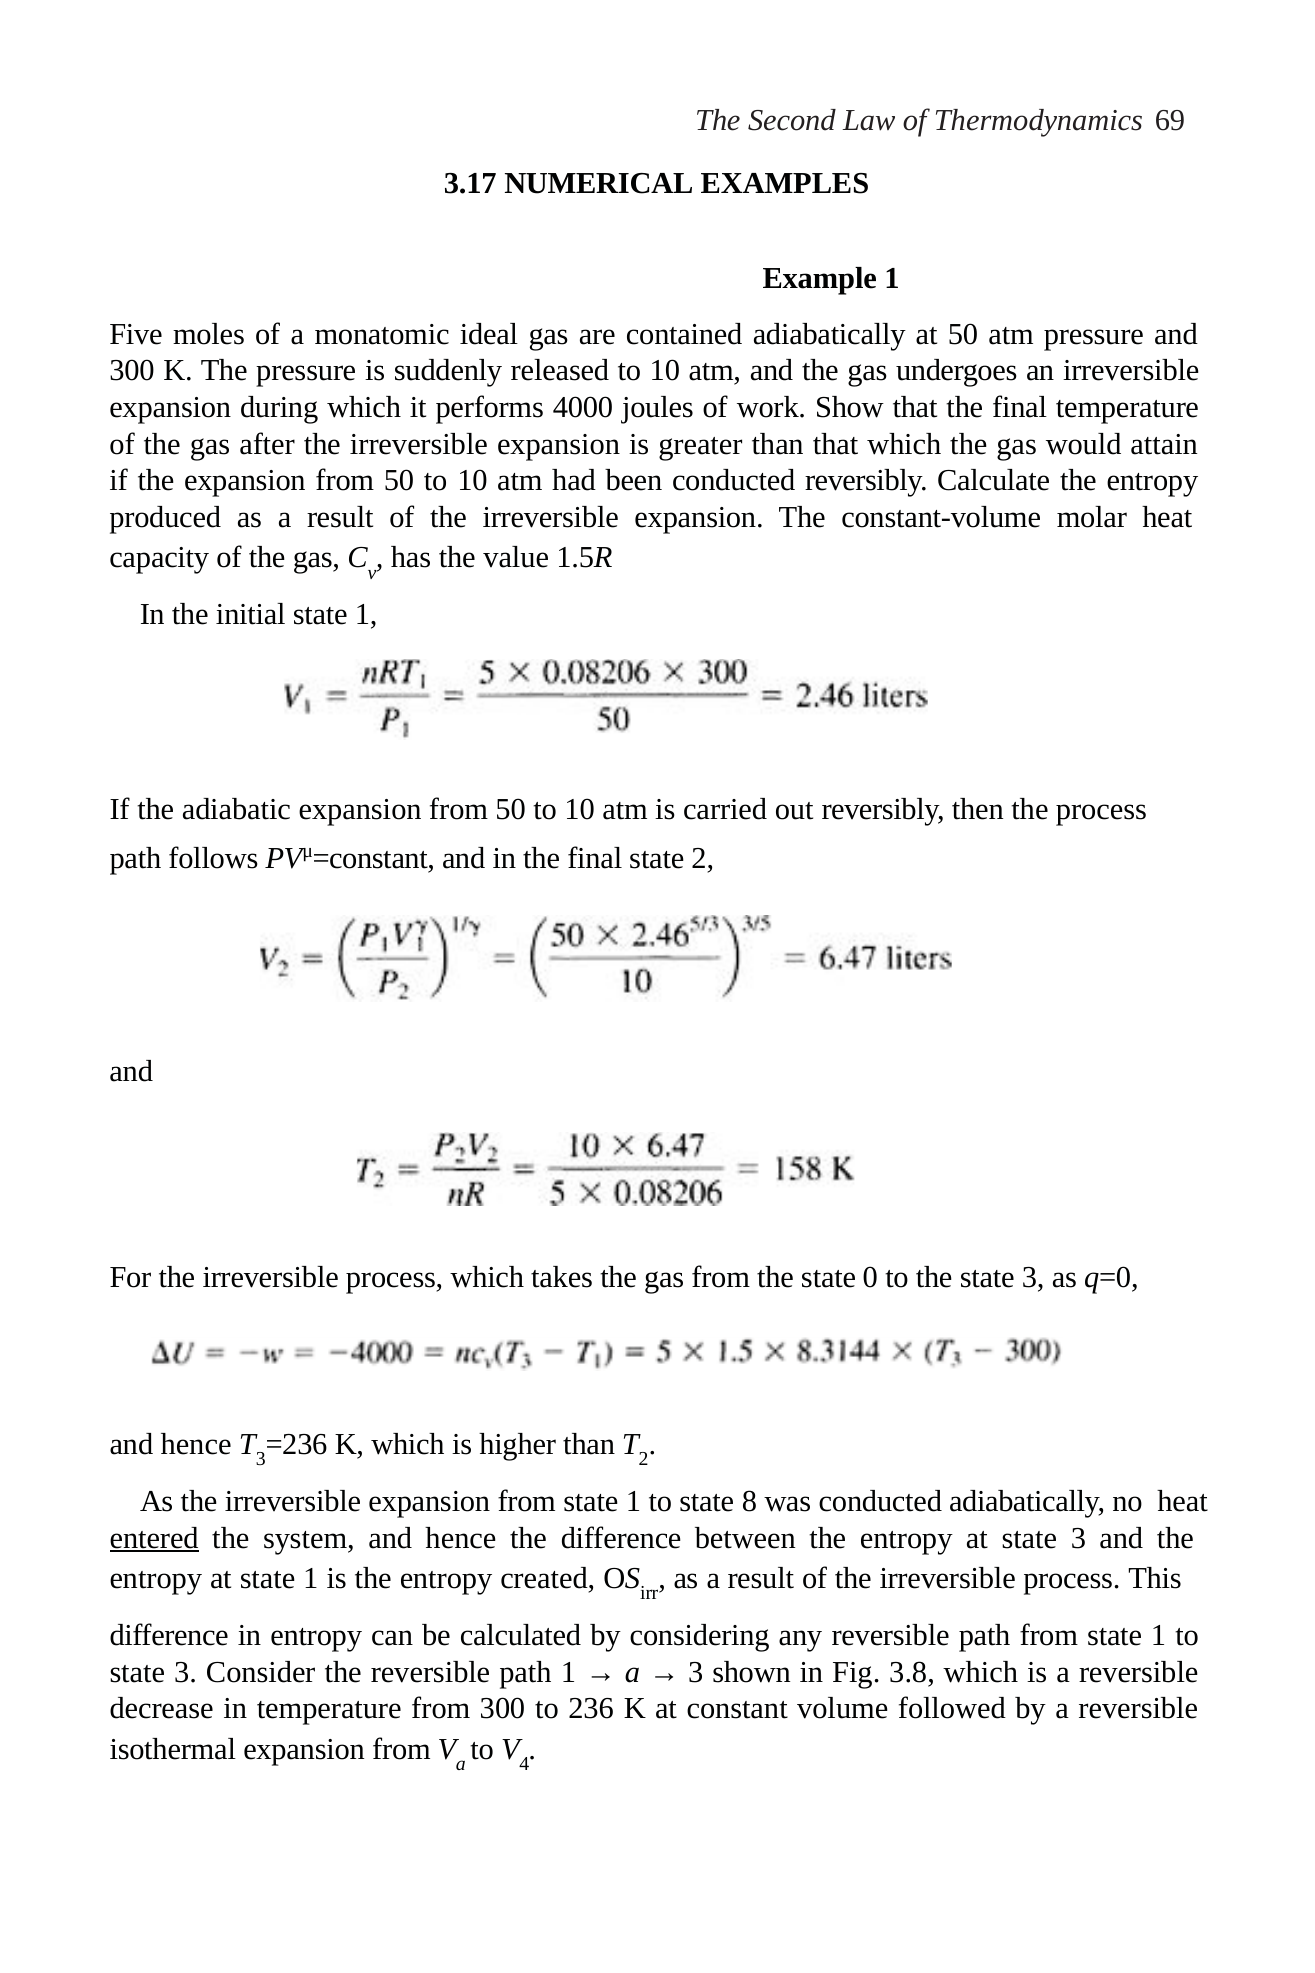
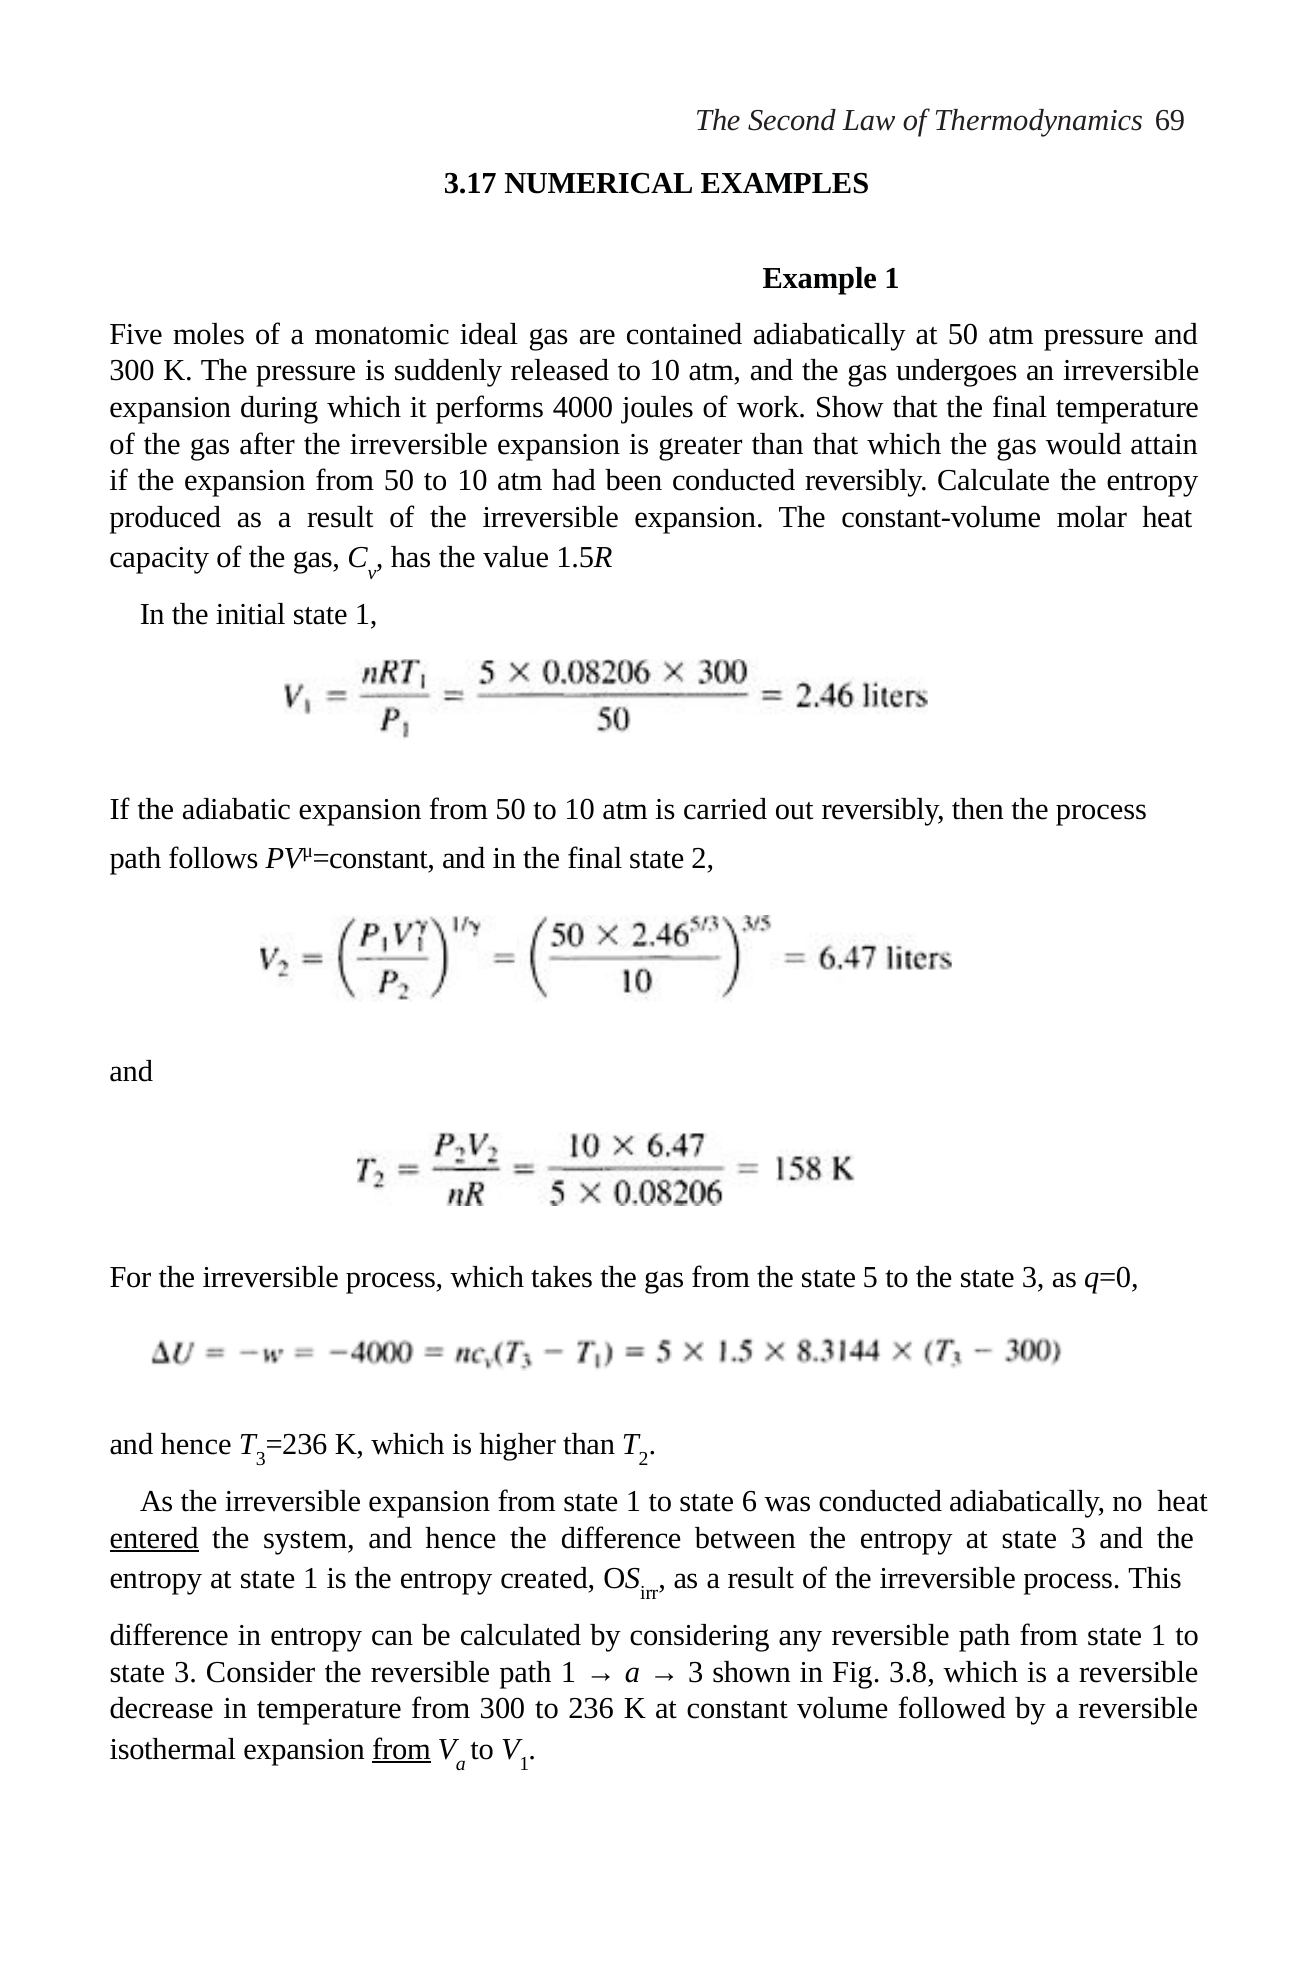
0: 0 -> 5 (870, 1278)
8: 8 -> 6 (749, 1501)
from underline: none -> present (401, 1749)
4: 4 -> 1 (524, 1763)
